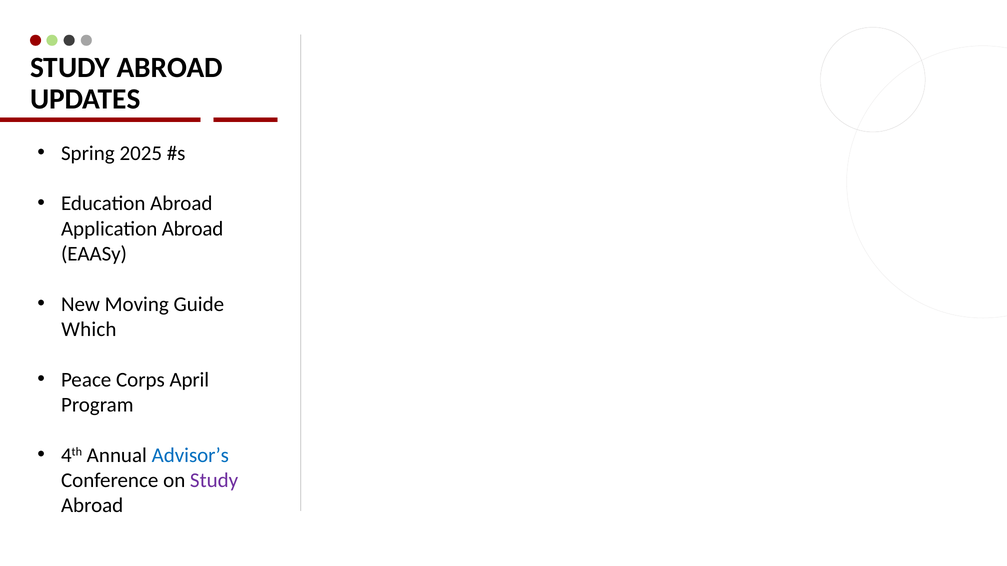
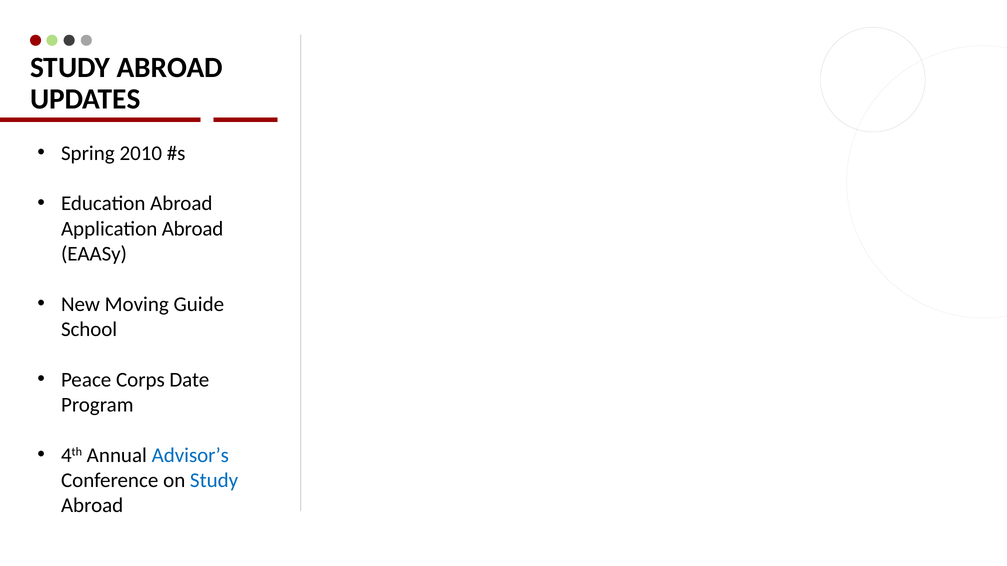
2025: 2025 -> 2010 (141, 153)
Which: Which -> School (89, 330)
April: April -> Date (189, 380)
Study colour: purple -> blue (214, 481)
